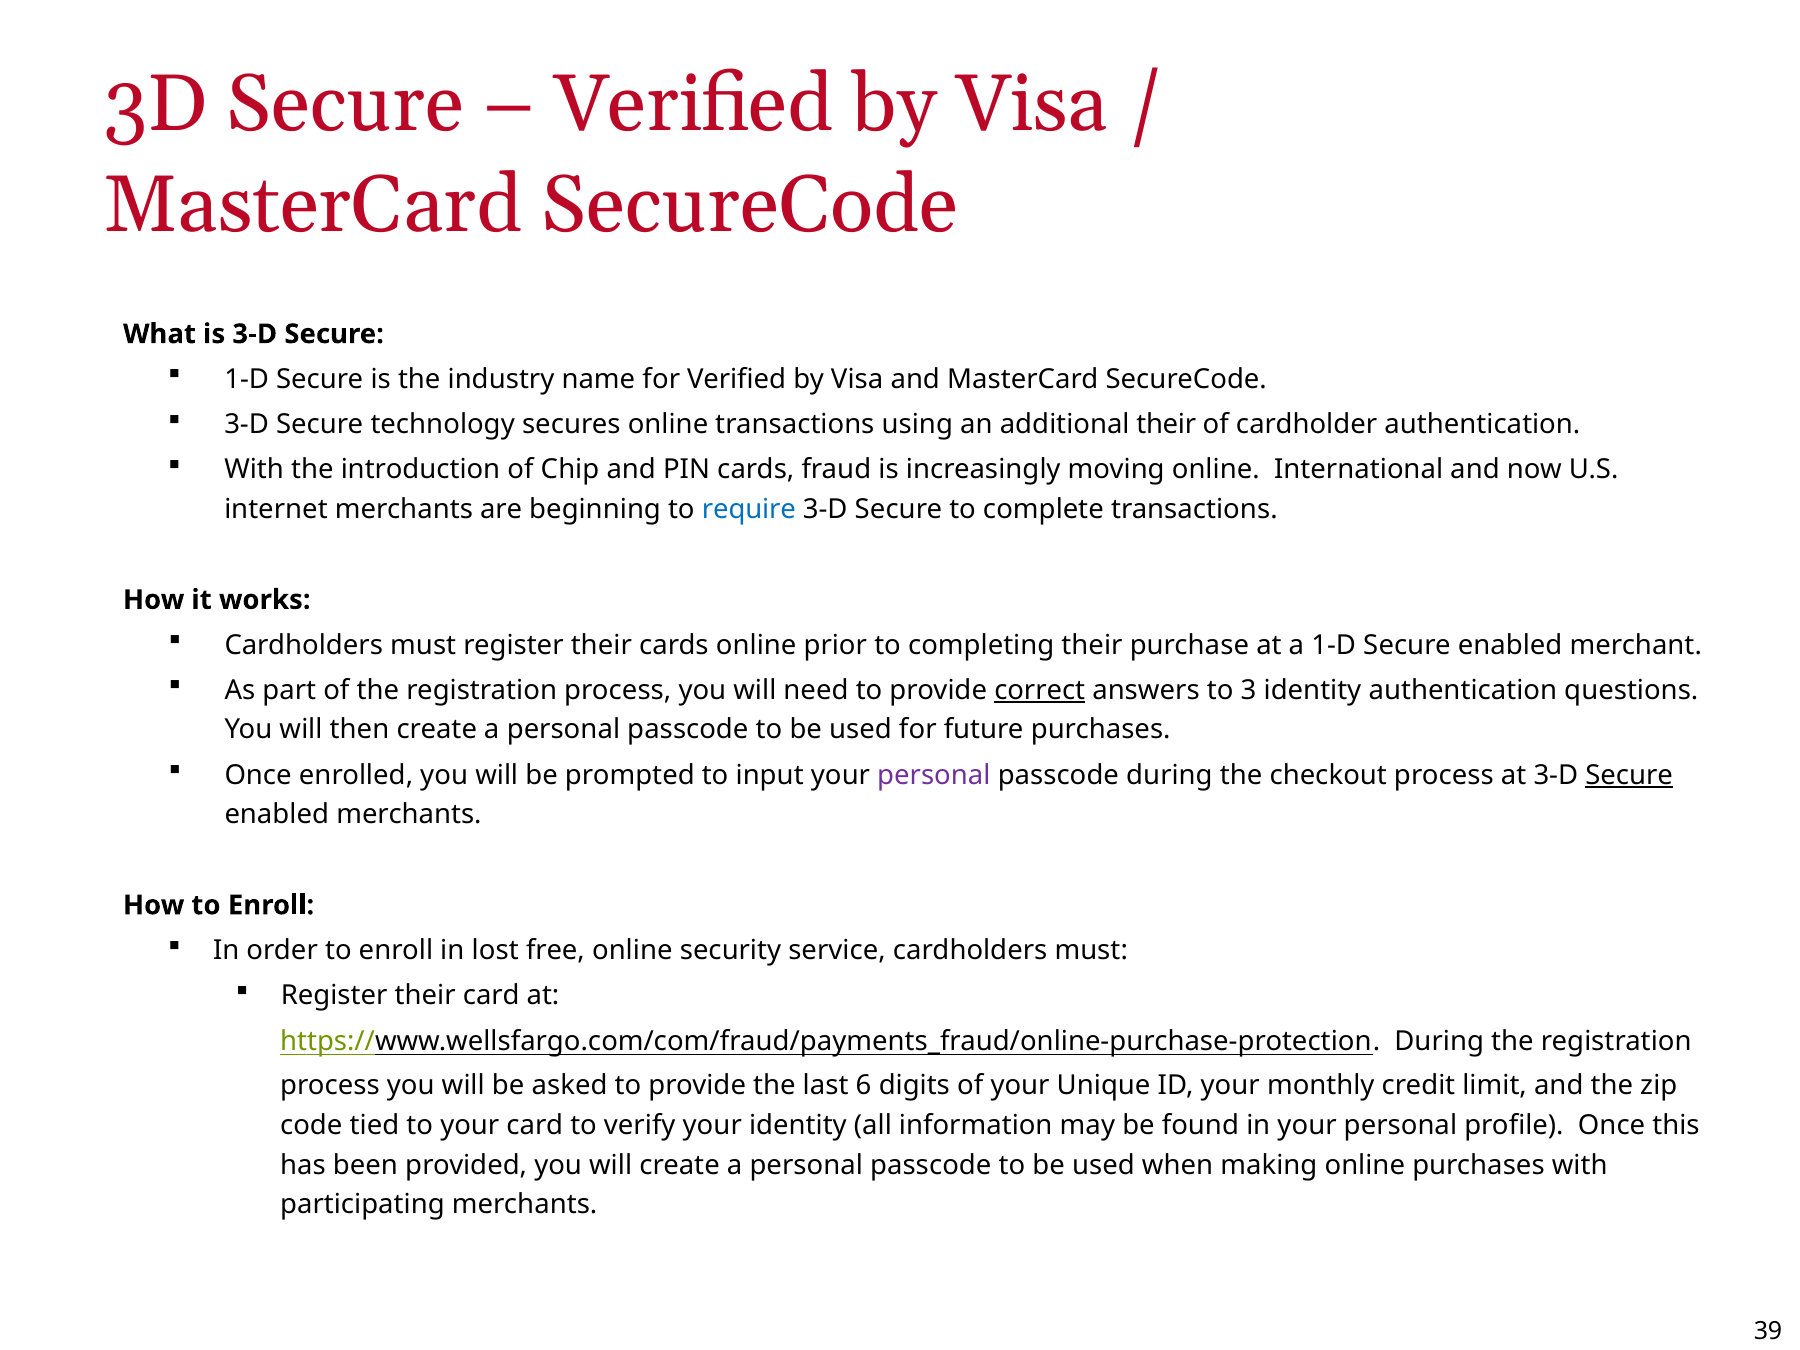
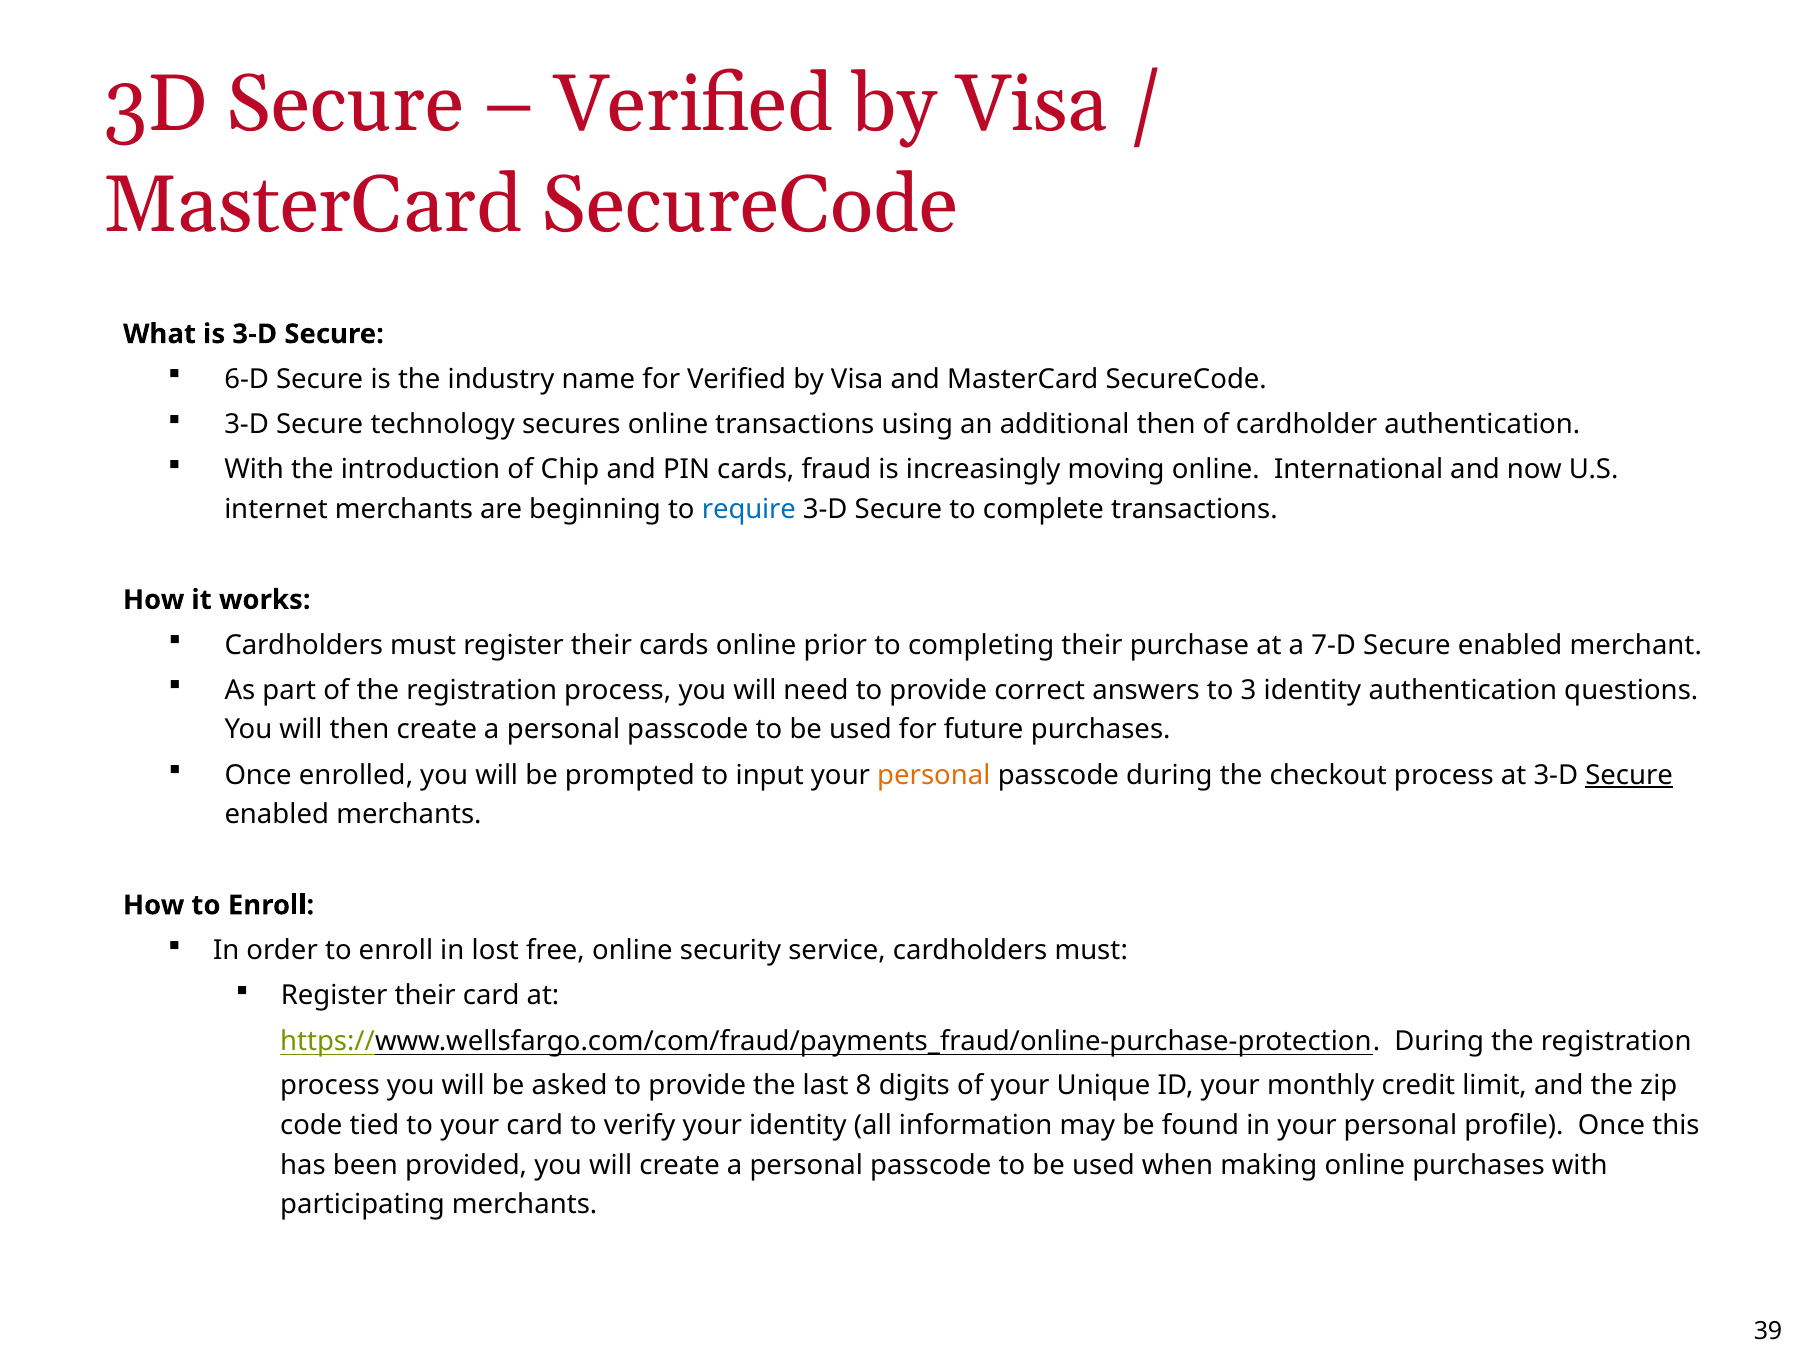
1-D: 1-D -> 6-D (247, 379)
additional their: their -> then (1166, 424)
a 1-D: 1-D -> 7-D (1334, 645)
correct underline: present -> none (1040, 690)
personal colour: purple -> orange (934, 775)
6: 6 -> 8 (864, 1086)
